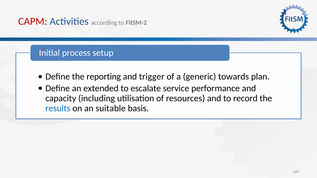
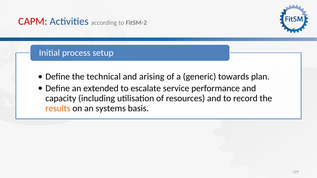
reporting: reporting -> technical (104, 77)
trigger: trigger -> arising (152, 77)
results colour: blue -> orange (58, 108)
suitable: suitable -> systems (111, 108)
